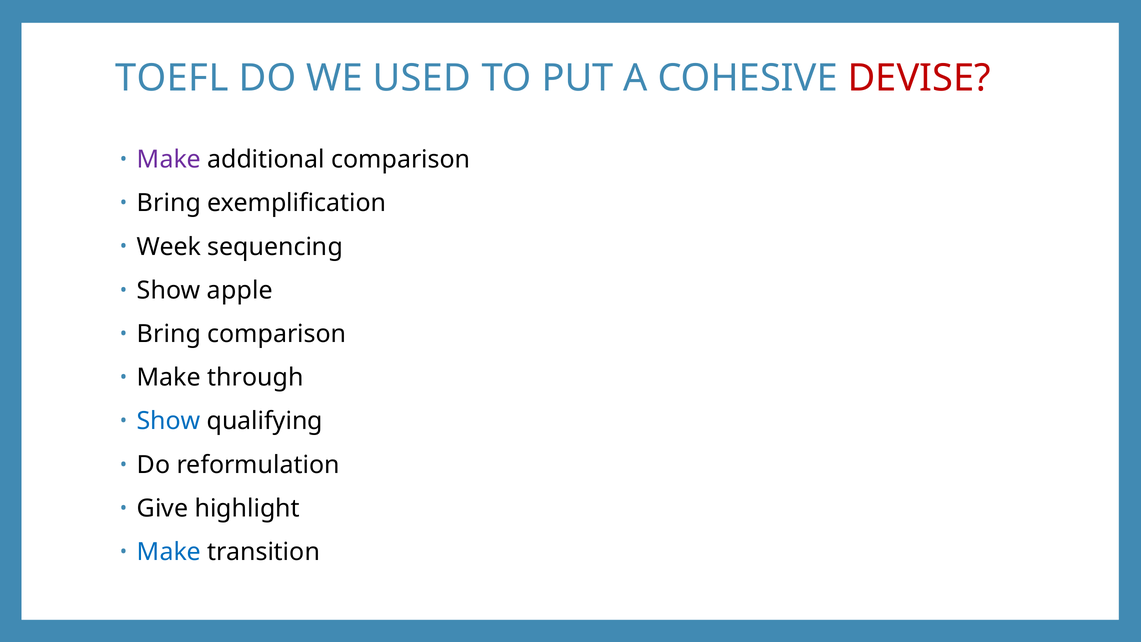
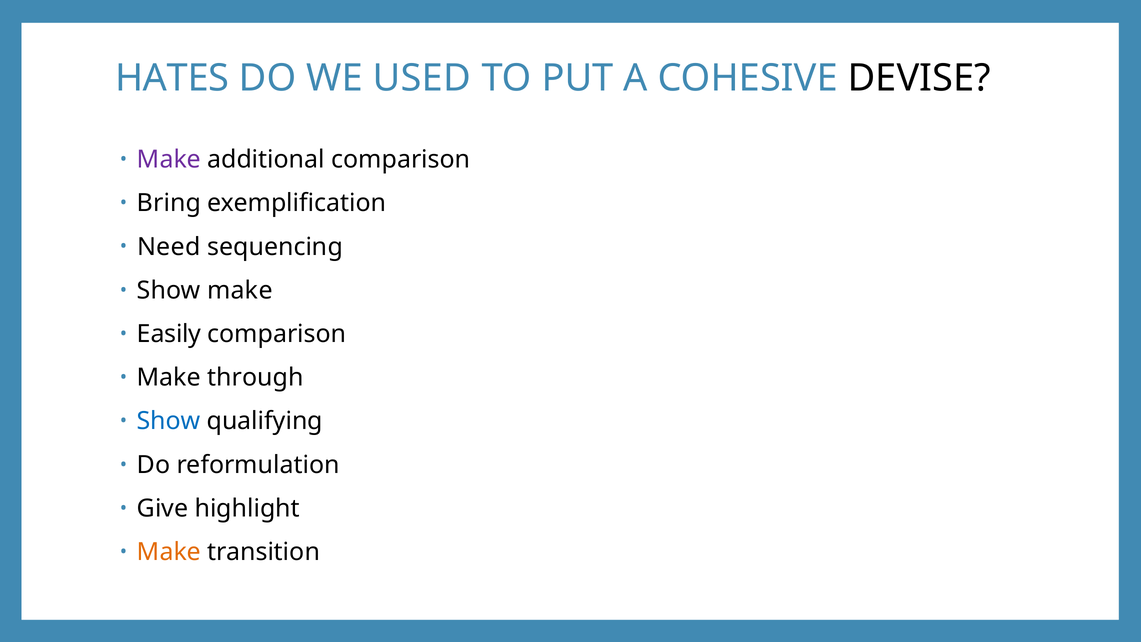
TOEFL: TOEFL -> HATES (172, 78)
DEVISE colour: red -> black (919, 78)
Week: Week -> Need (169, 247)
Show apple: apple -> make (240, 290)
Bring: Bring -> Easily (169, 334)
Make colour: blue -> orange (169, 552)
